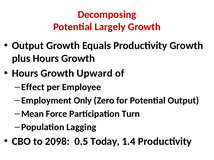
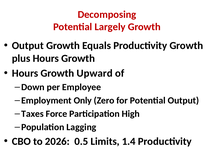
Effect: Effect -> Down (33, 87)
Mean: Mean -> Taxes (32, 114)
Turn: Turn -> High (131, 114)
2098: 2098 -> 2026 (57, 142)
Today: Today -> Limits (105, 142)
